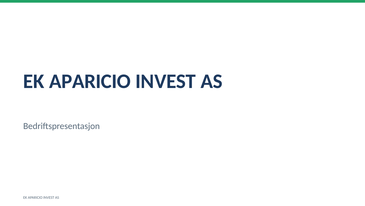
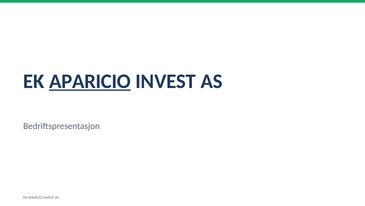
APARICIO underline: none -> present (90, 81)
